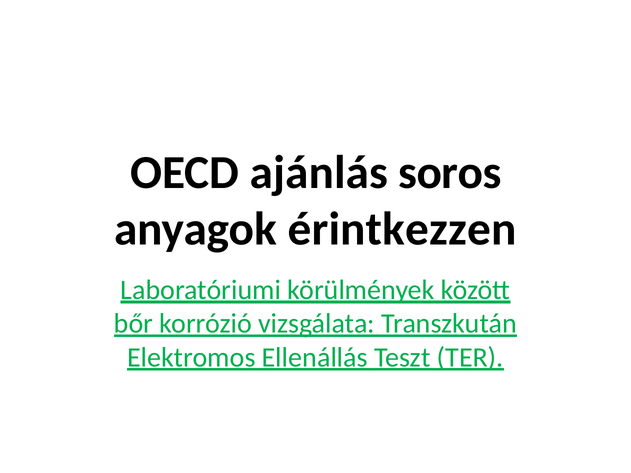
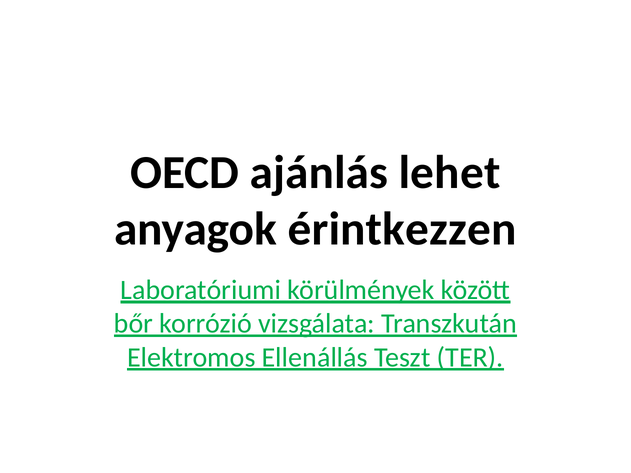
soros: soros -> lehet (449, 173)
